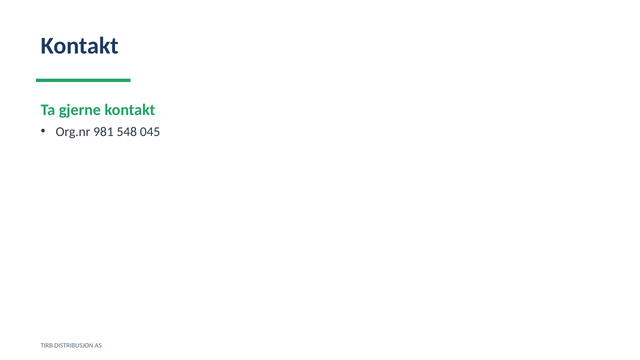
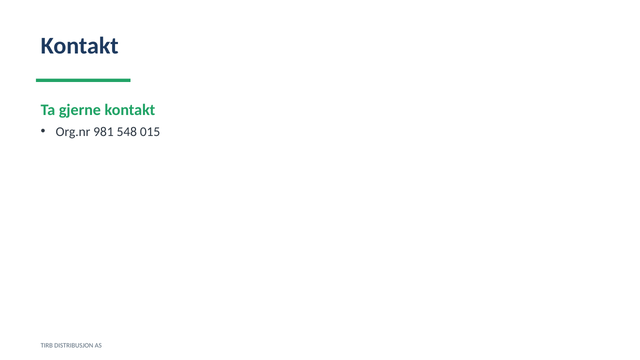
045: 045 -> 015 (150, 132)
